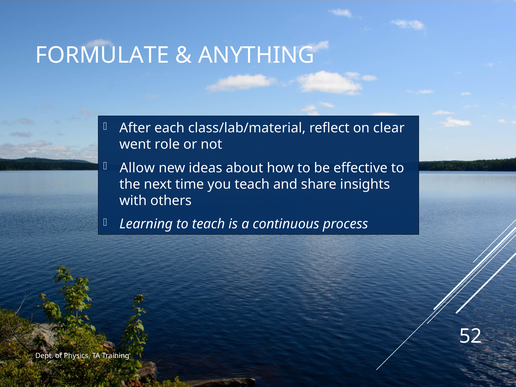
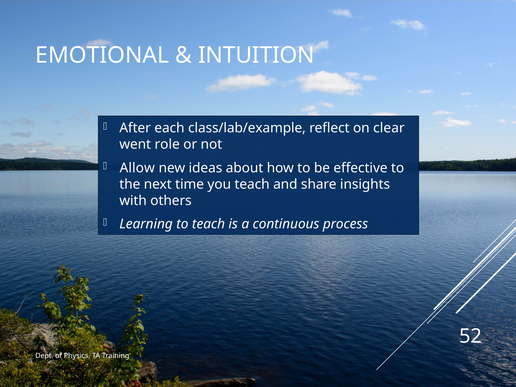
FORMULATE: FORMULATE -> EMOTIONAL (102, 55)
ANYTHING: ANYTHING -> INTUITION (256, 55)
class/lab/material: class/lab/material -> class/lab/example (247, 128)
